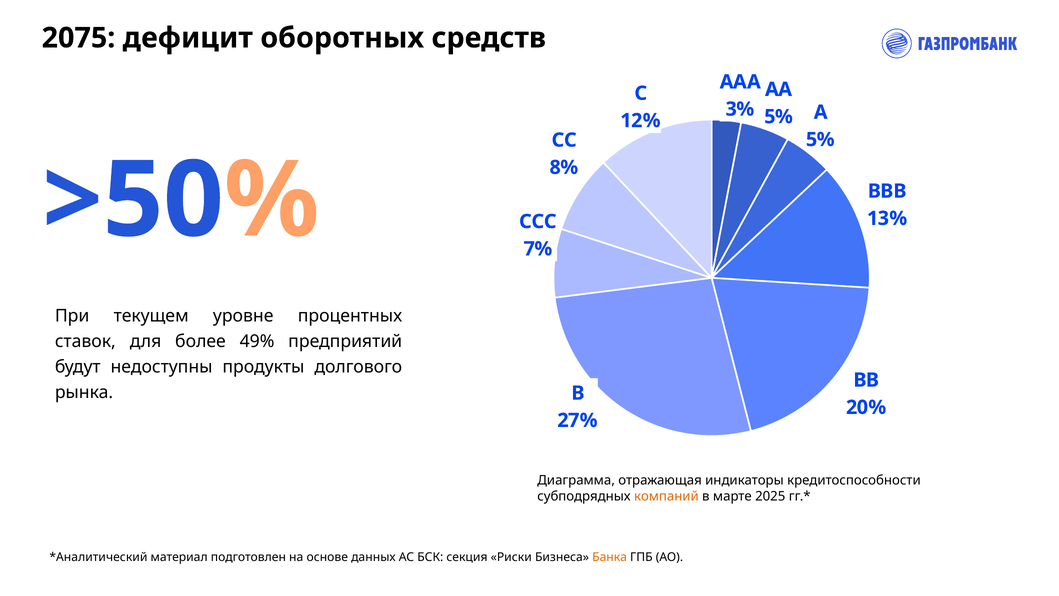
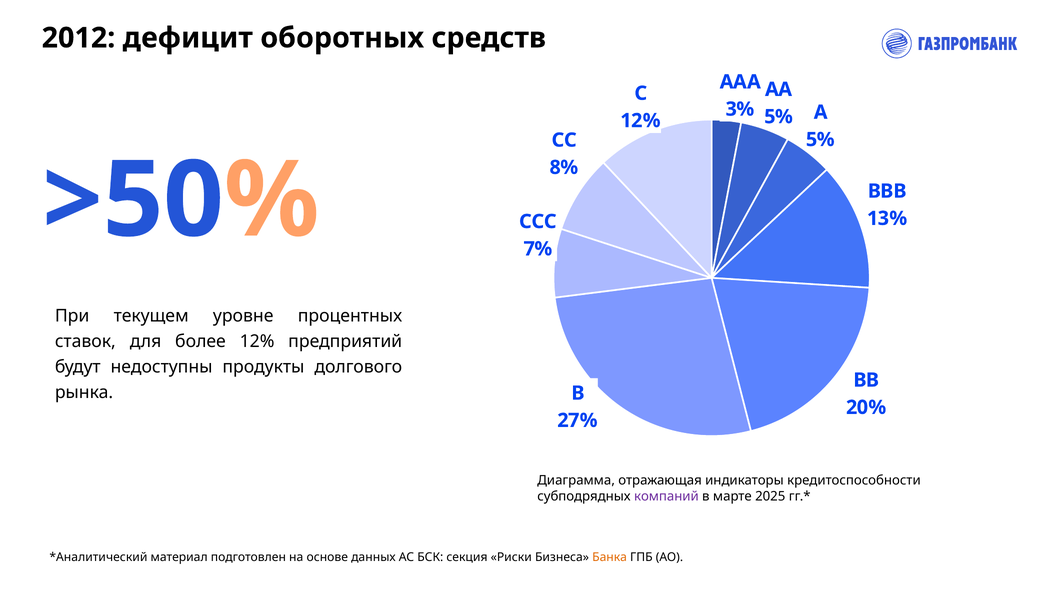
2075: 2075 -> 2012 (78, 38)
более 49%: 49% -> 12% (257, 341)
компаний colour: orange -> purple (666, 496)
